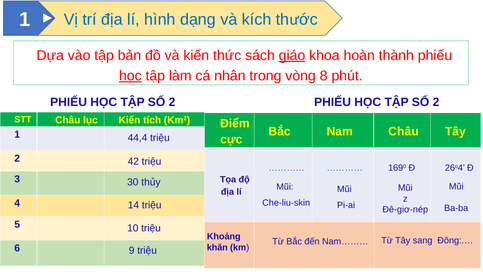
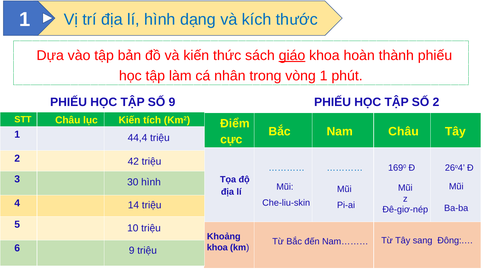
học underline: present -> none (130, 76)
vòng 8: 8 -> 1 (324, 76)
2: 2 -> 9 (172, 102)
30 thủy: thủy -> hình (151, 182)
khăn: khăn -> khoa (217, 247)
